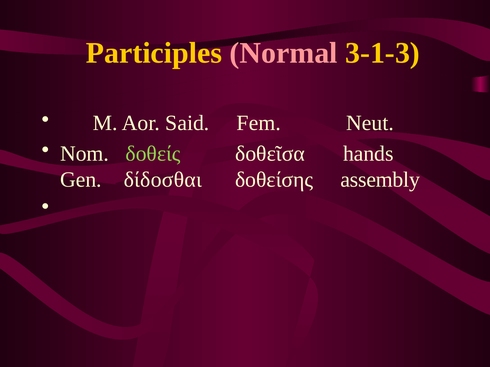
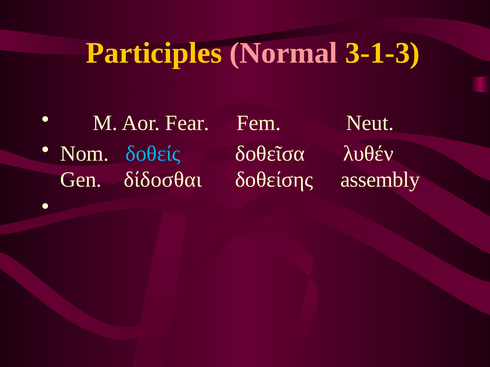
Said: Said -> Fear (187, 123)
δοθείς colour: light green -> light blue (153, 154)
hands: hands -> λυθέν (368, 154)
